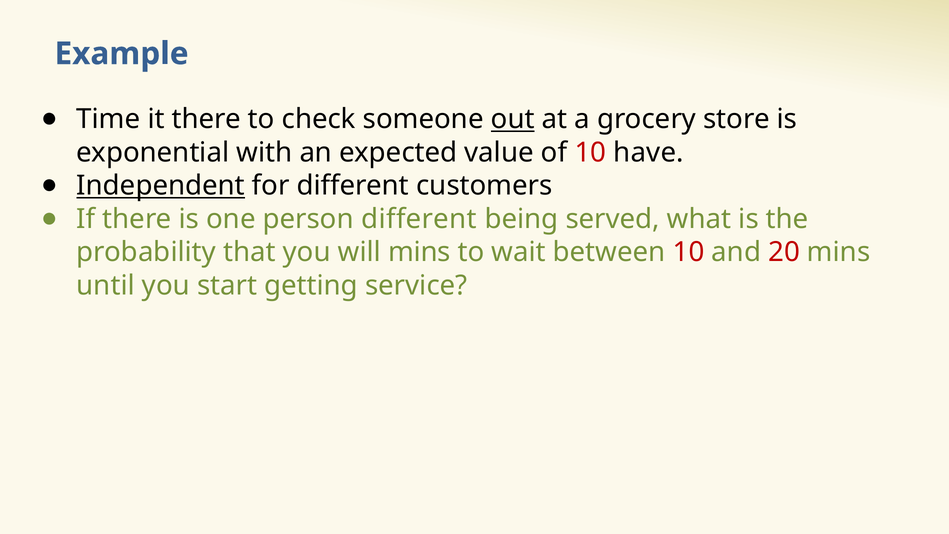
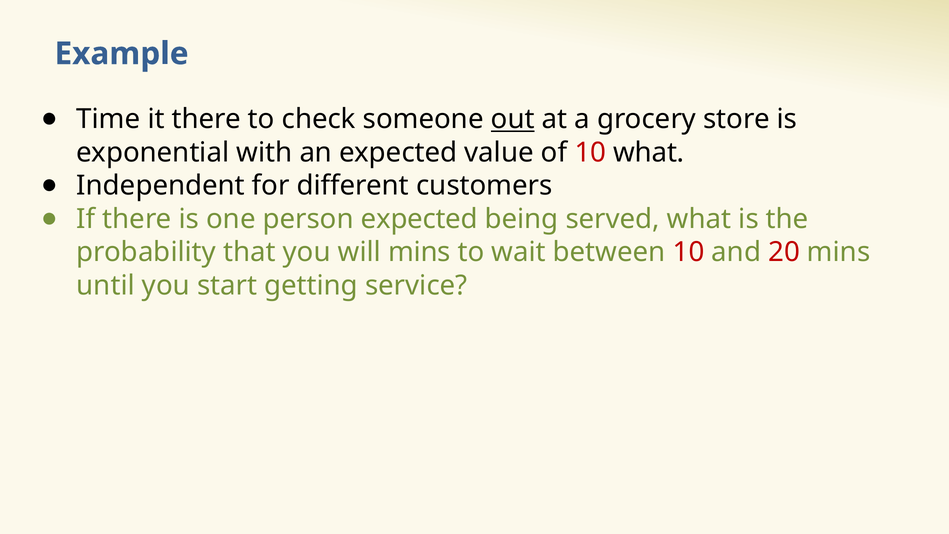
10 have: have -> what (649, 152)
Independent underline: present -> none (161, 186)
person different: different -> expected (419, 219)
